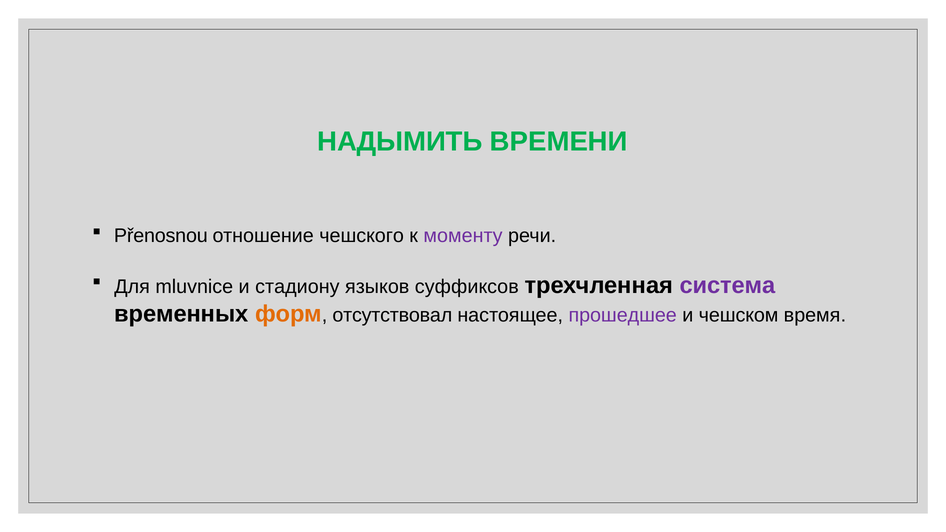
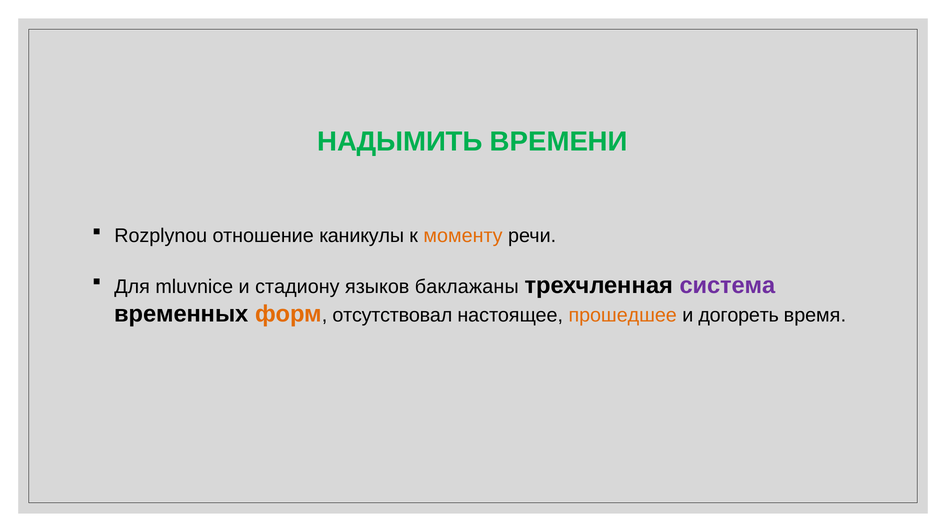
Přenosnou: Přenosnou -> Rozplynou (161, 236)
чешского: чешского -> каникулы (362, 236)
моменту colour: purple -> orange (463, 236)
суффиксов: суффиксов -> баклажаны (467, 287)
прошедшее colour: purple -> orange (623, 315)
чешском: чешском -> догореть (739, 315)
